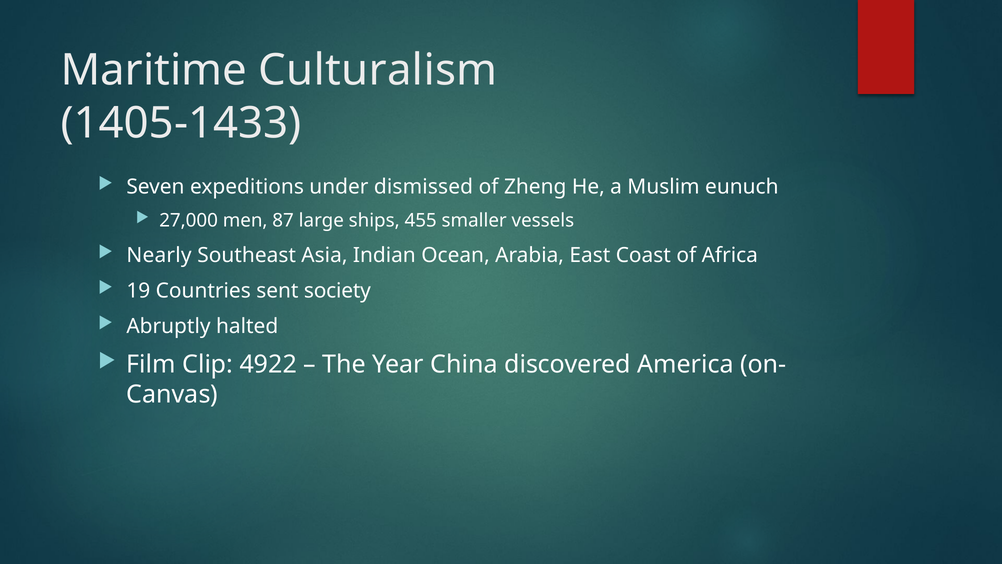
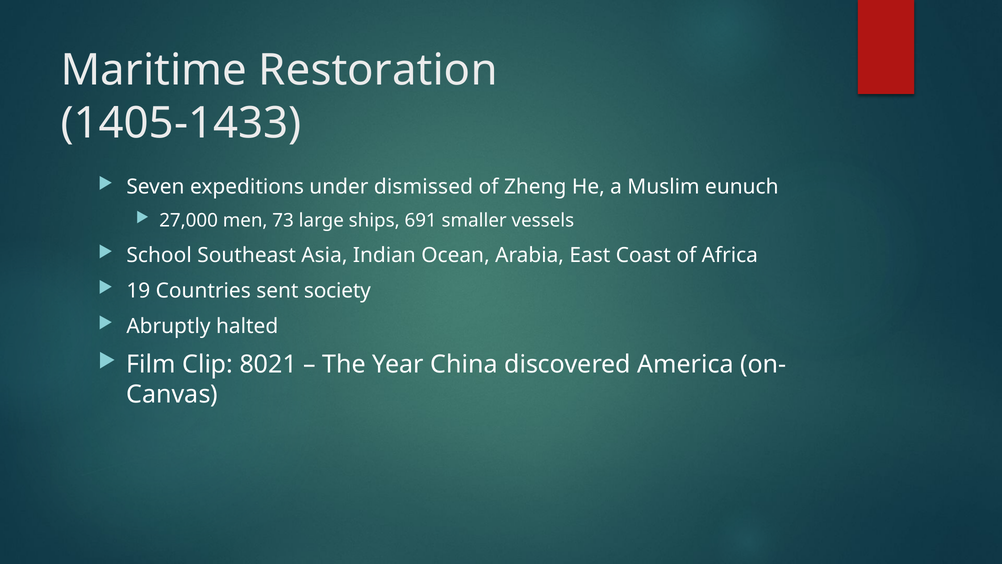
Culturalism: Culturalism -> Restoration (378, 70)
87: 87 -> 73 (283, 221)
455: 455 -> 691 (421, 221)
Nearly: Nearly -> School (159, 255)
4922: 4922 -> 8021 (268, 364)
